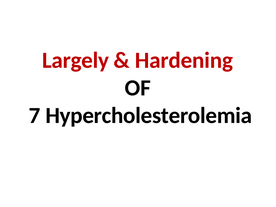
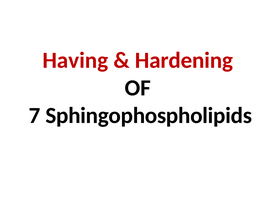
Largely: Largely -> Having (75, 60)
Hypercholesterolemia: Hypercholesterolemia -> Sphingophospholipids (149, 115)
